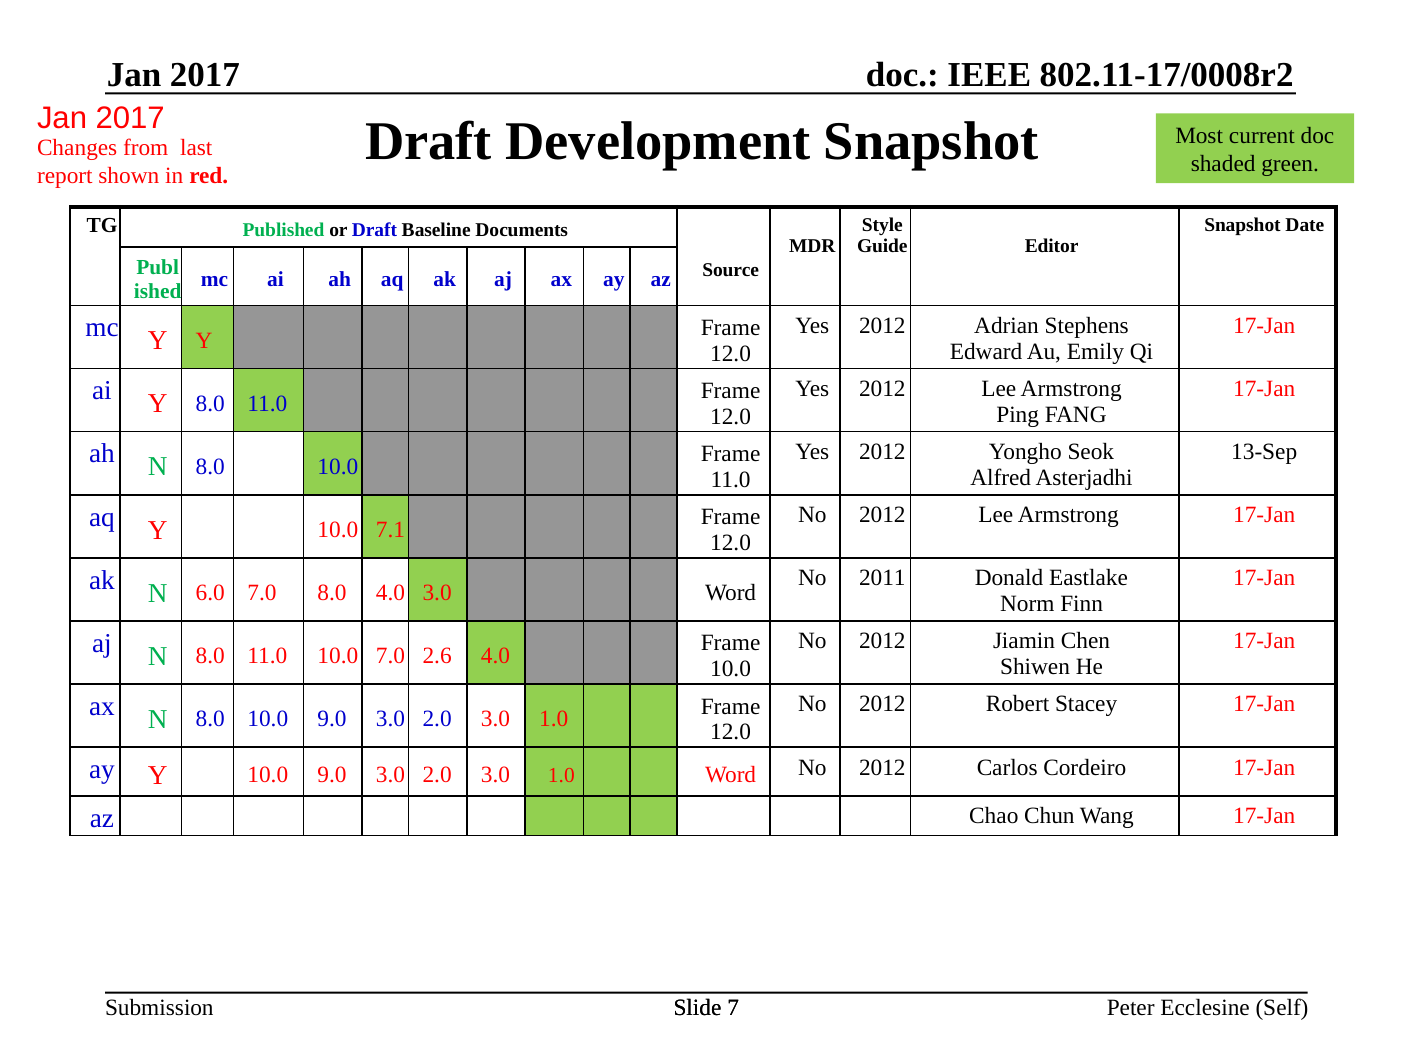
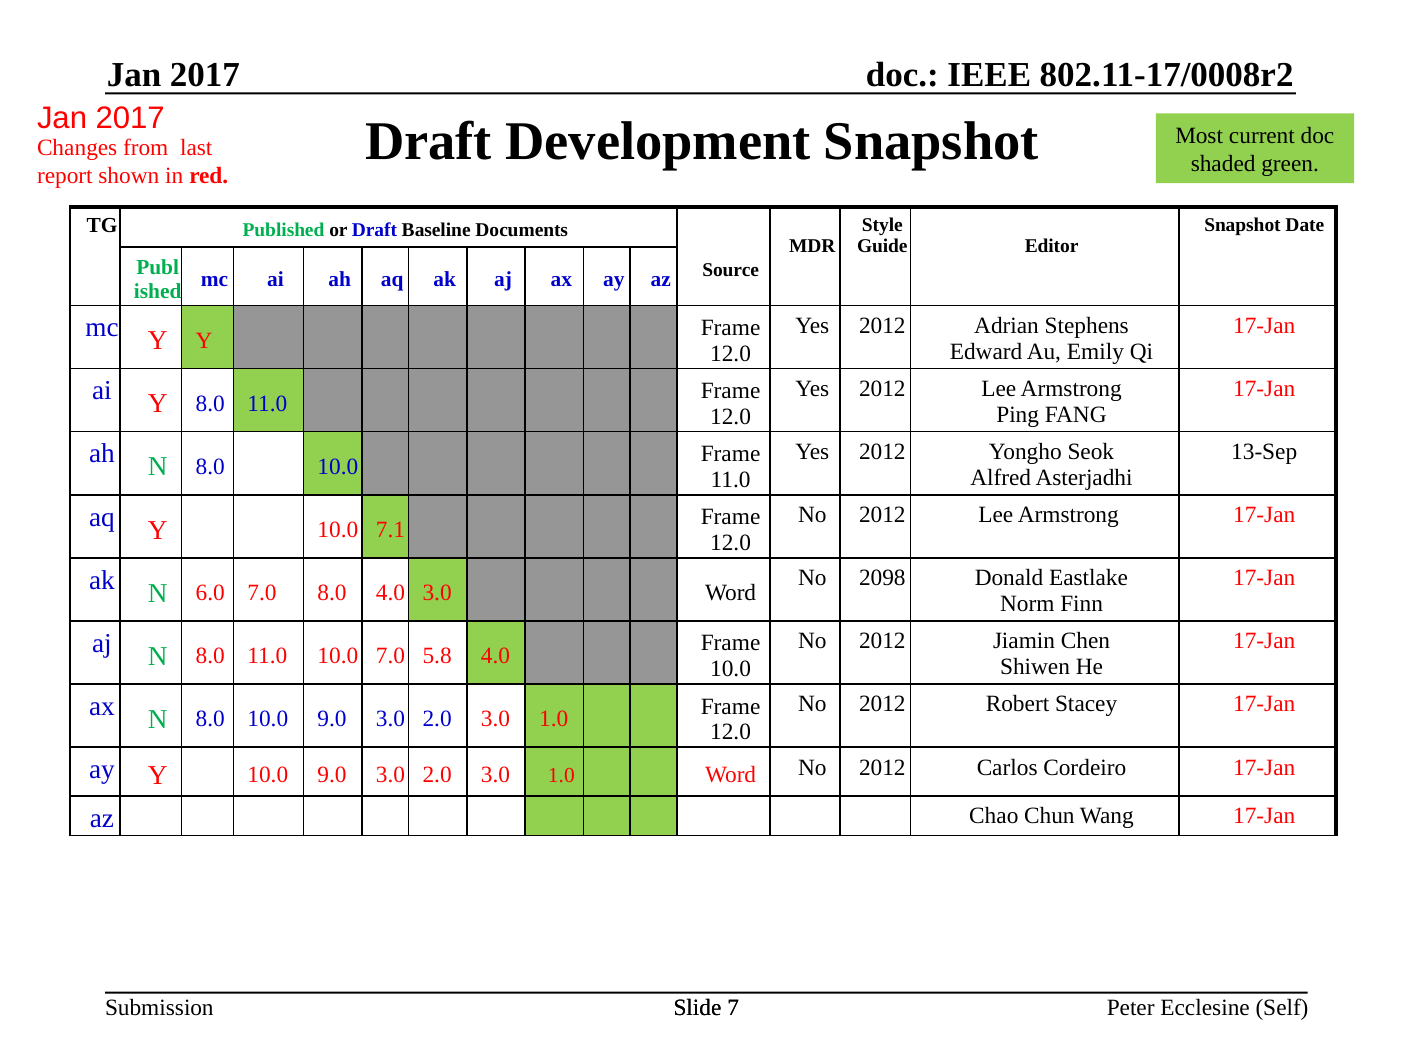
2011: 2011 -> 2098 (882, 578)
2.6: 2.6 -> 5.8 (437, 656)
